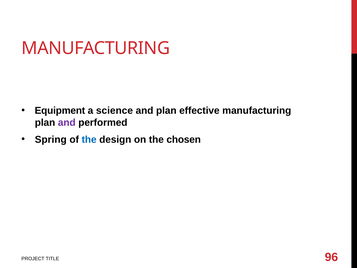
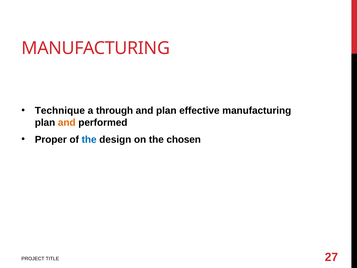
Equipment: Equipment -> Technique (60, 111)
science: science -> through (115, 111)
and colour: purple -> orange (67, 122)
Spring: Spring -> Proper (51, 139)
96: 96 -> 27 (331, 257)
